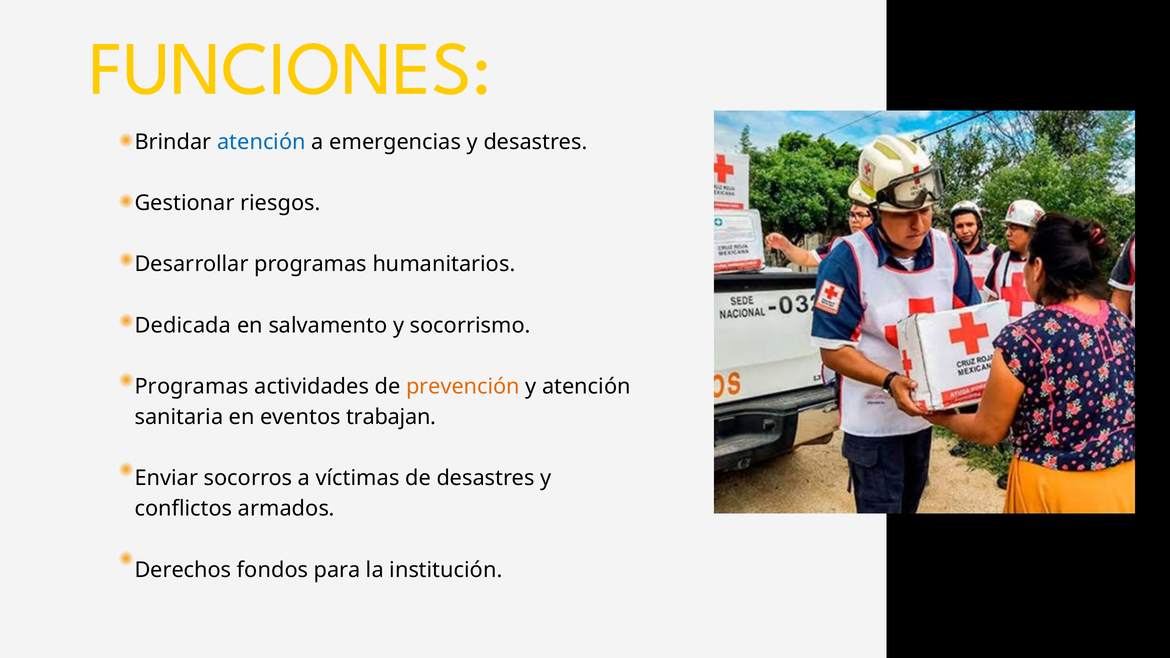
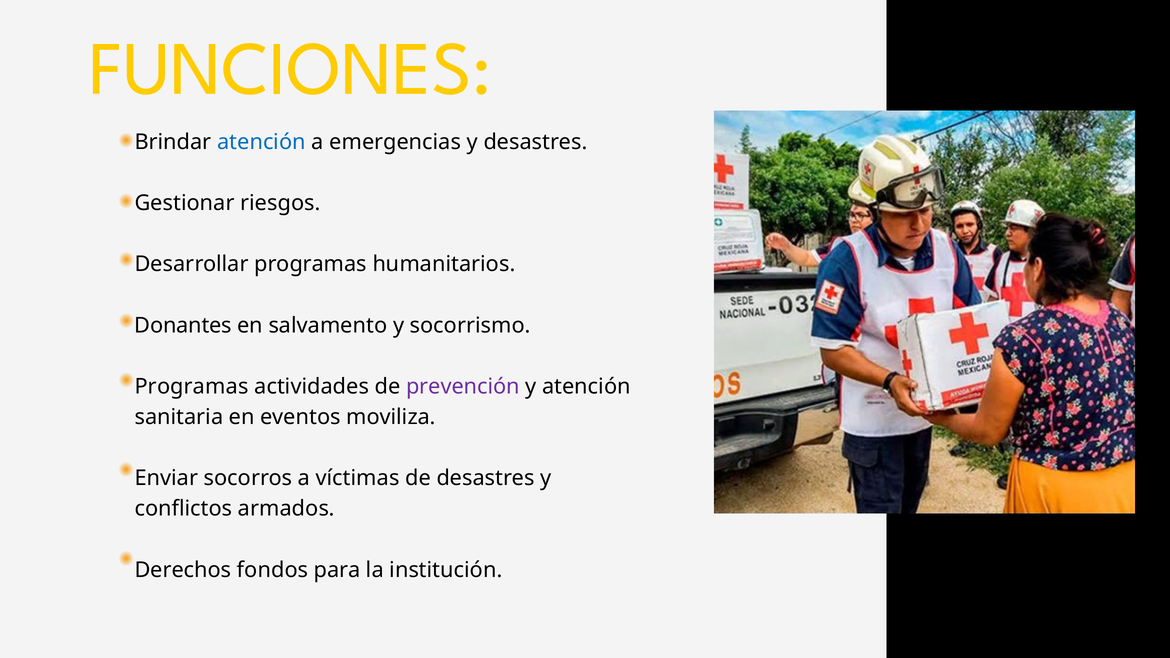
Dedicada: Dedicada -> Donantes (183, 325)
prevención colour: orange -> purple (463, 387)
trabajan: trabajan -> moviliza (391, 417)
